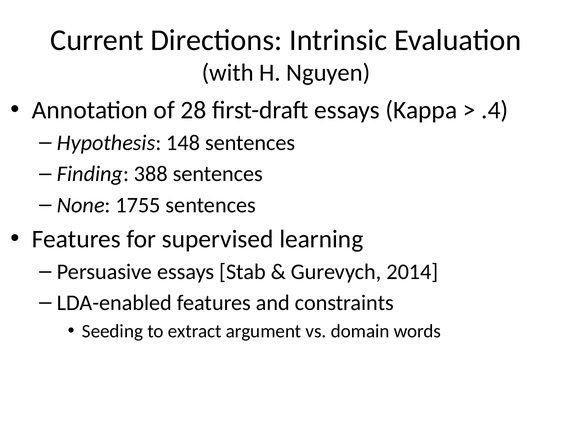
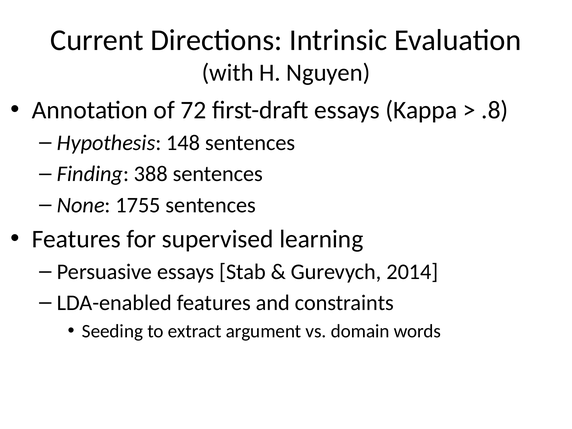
28: 28 -> 72 (193, 110)
.4: .4 -> .8 (495, 110)
